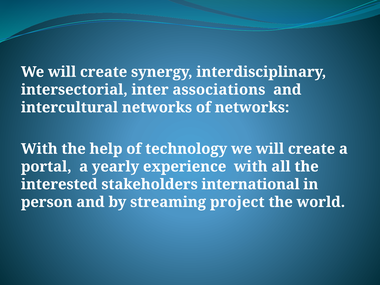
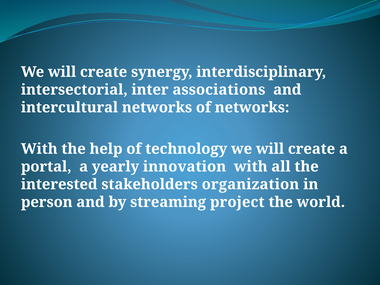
experience: experience -> innovation (185, 167)
international: international -> organization (250, 184)
